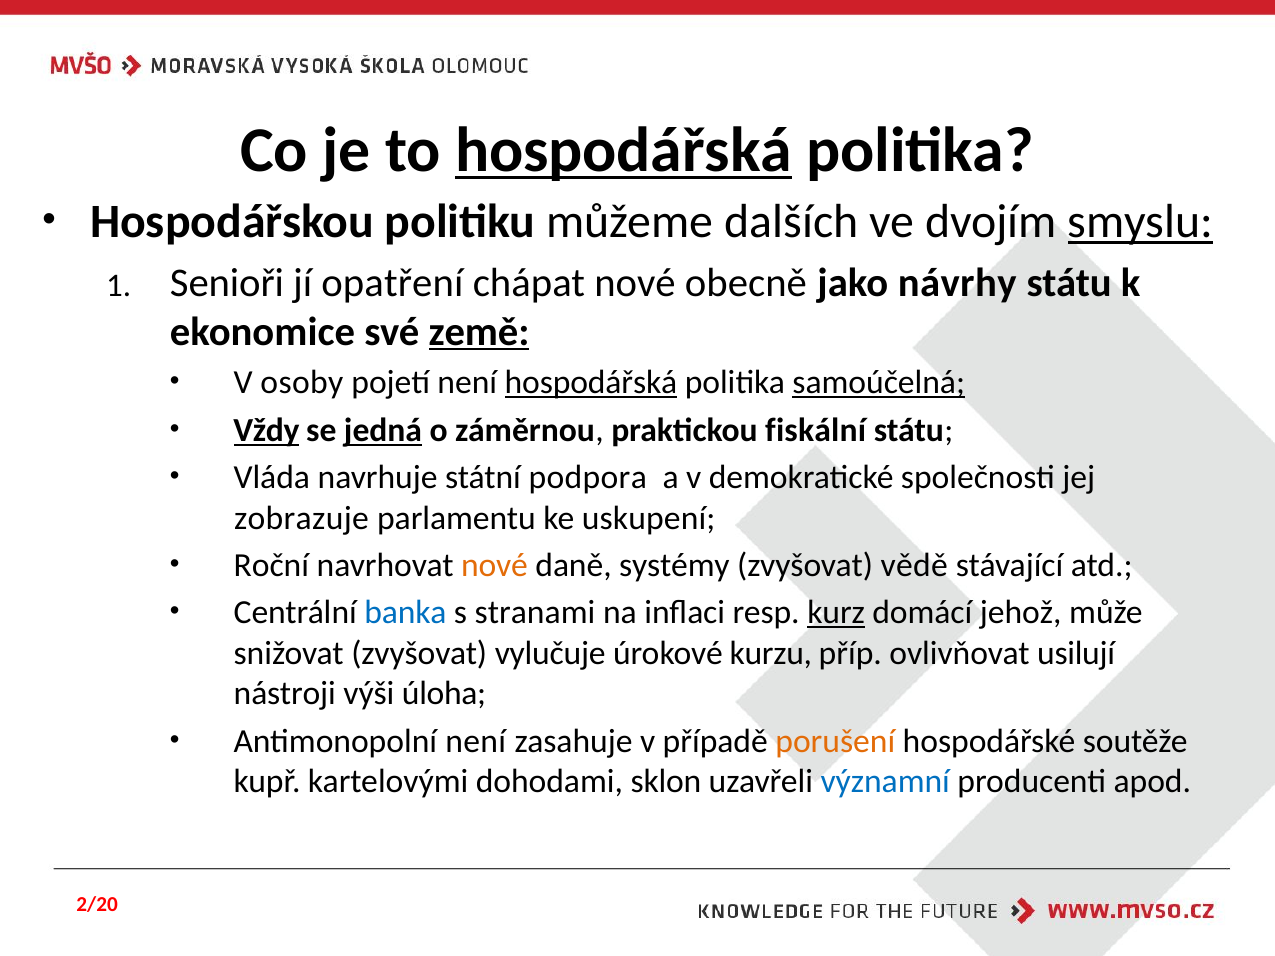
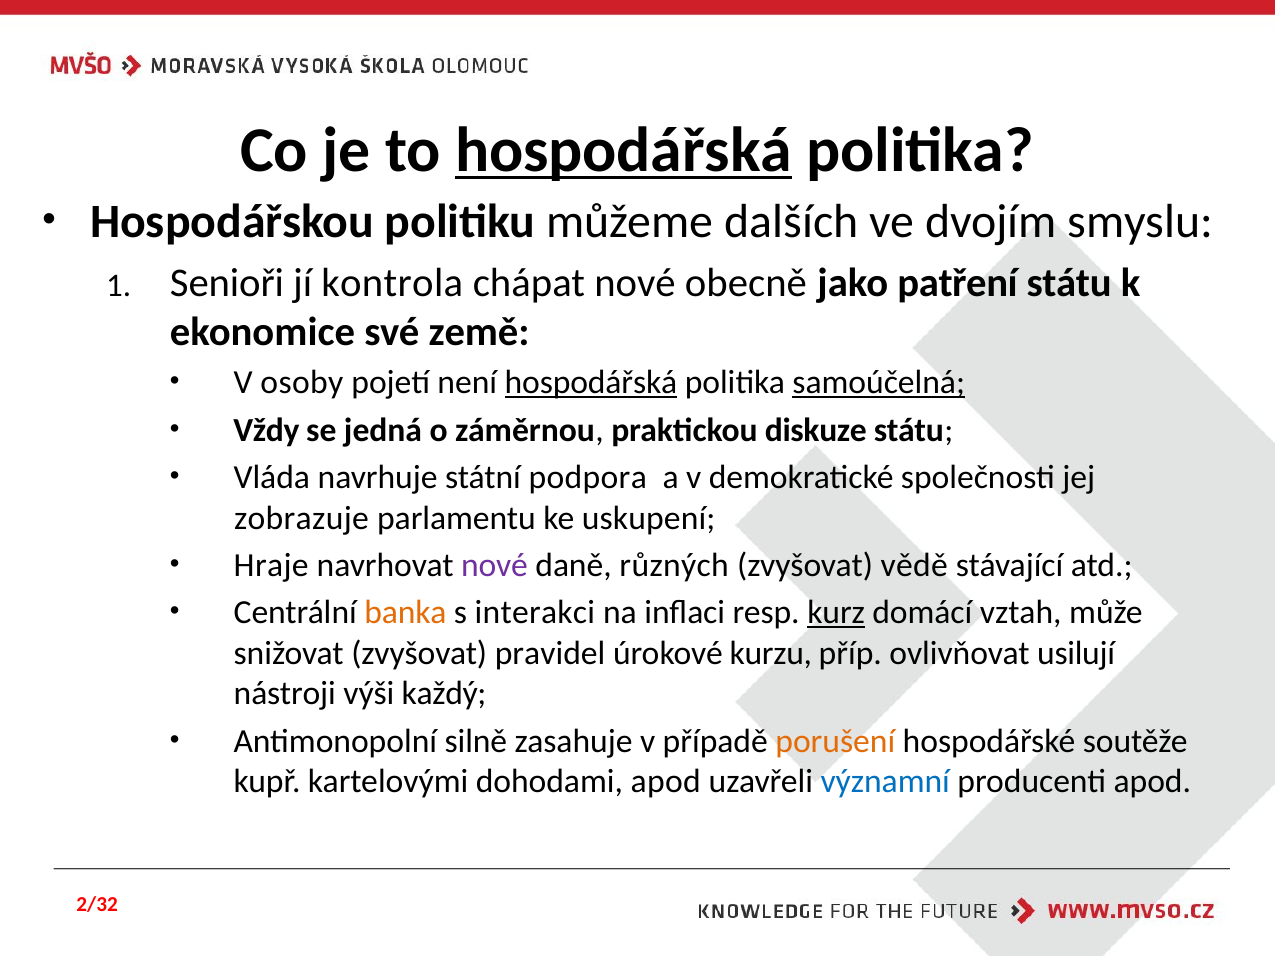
smyslu underline: present -> none (1140, 222)
opatření: opatření -> kontrola (392, 283)
návrhy: návrhy -> patření (958, 283)
země underline: present -> none (479, 332)
Vždy underline: present -> none (266, 430)
jedná underline: present -> none (383, 430)
fiskální: fiskální -> diskuze (816, 430)
Roční: Roční -> Hraje (271, 566)
nové colour: orange -> purple (495, 566)
systémy: systémy -> různých (674, 566)
banka colour: blue -> orange (405, 613)
stranami: stranami -> interakci (535, 613)
jehož: jehož -> vztah (1021, 613)
vylučuje: vylučuje -> pravidel (550, 653)
úloha: úloha -> každý (444, 694)
Antimonopolní není: není -> silně (476, 741)
dohodami sklon: sklon -> apod (666, 782)
2/20: 2/20 -> 2/32 (97, 905)
